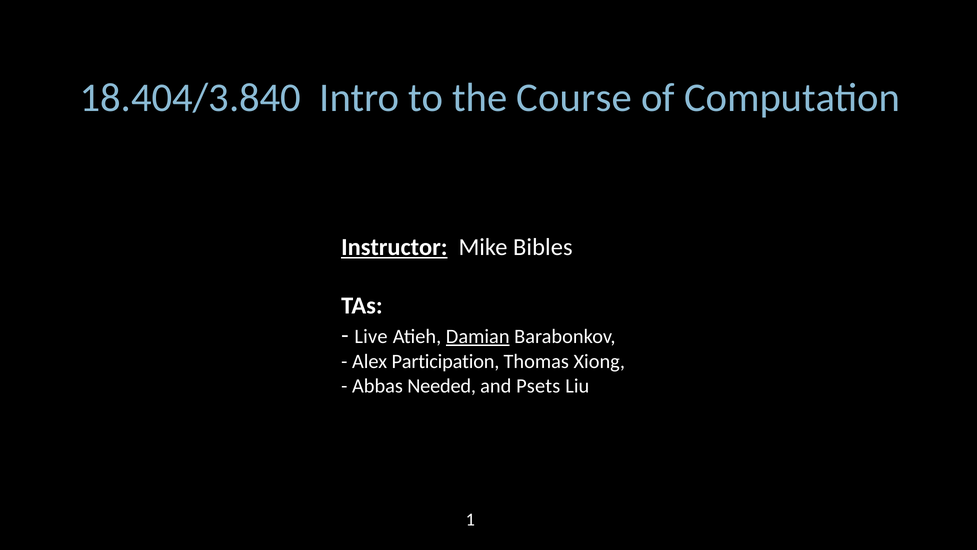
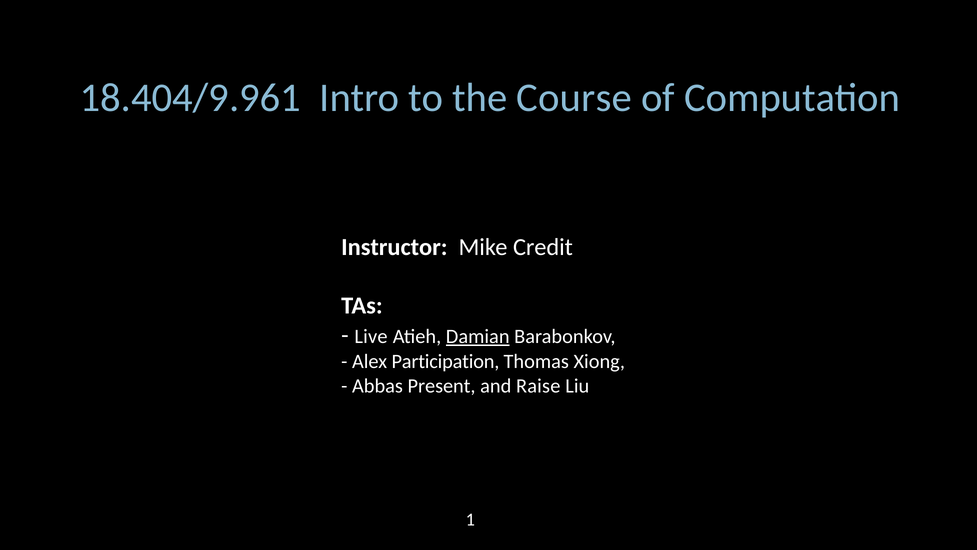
18.404/3.840: 18.404/3.840 -> 18.404/9.961 (190, 97)
Instructor underline: present -> none (394, 247)
Bibles: Bibles -> Credit (543, 247)
Needed: Needed -> Present (442, 386)
Psets: Psets -> Raise (538, 386)
